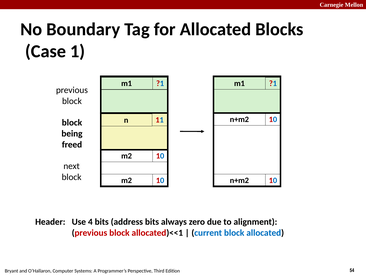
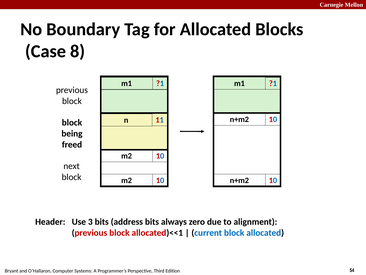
1: 1 -> 8 (78, 51)
4: 4 -> 3 (90, 221)
